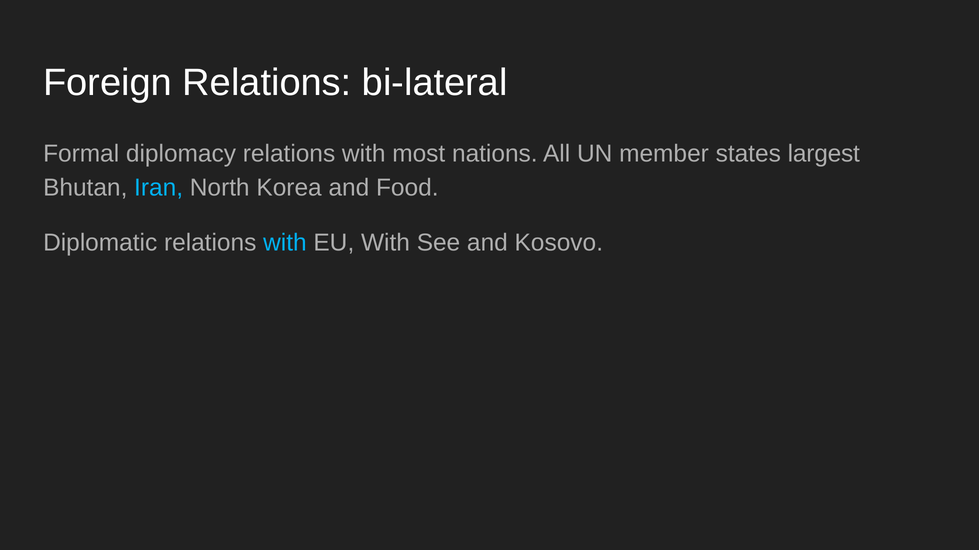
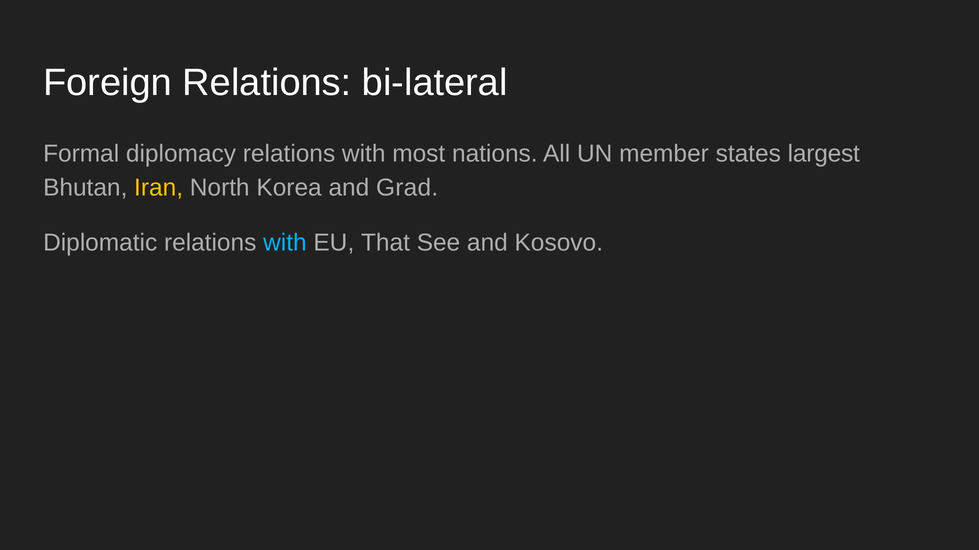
Iran colour: light blue -> yellow (159, 188)
Food: Food -> Grad (407, 188)
EU With: With -> That (385, 243)
